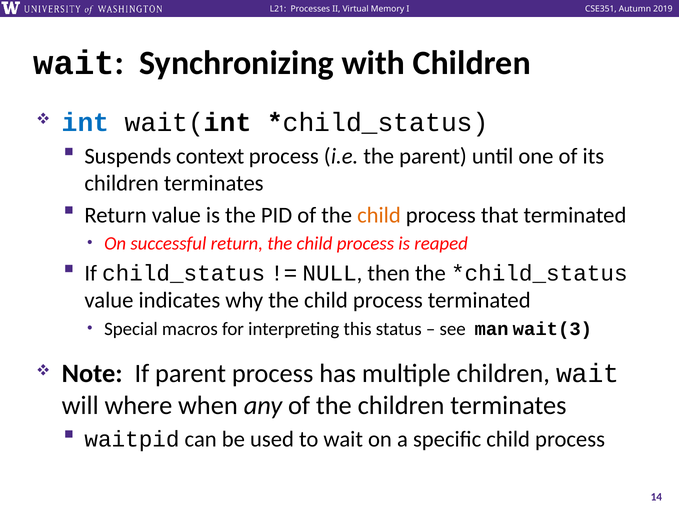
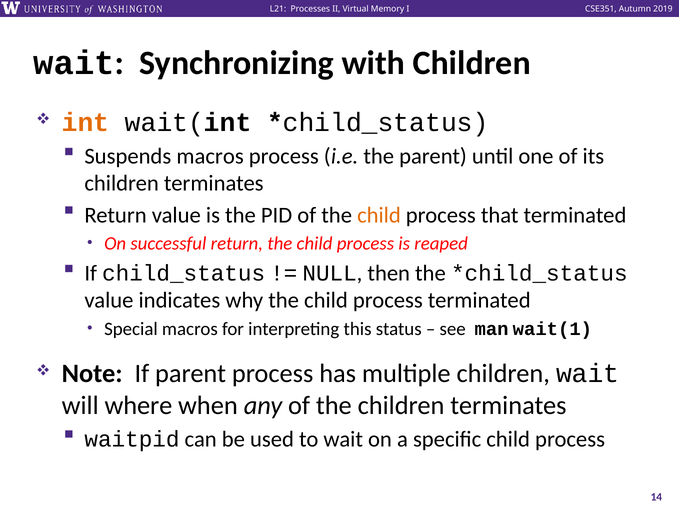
int colour: blue -> orange (85, 122)
Suspends context: context -> macros (210, 156)
wait(3: wait(3 -> wait(1 (552, 328)
